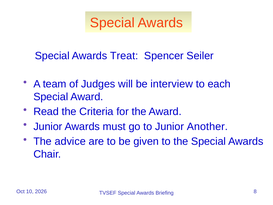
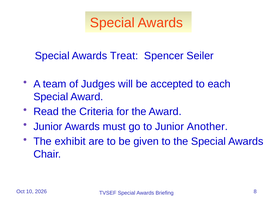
interview: interview -> accepted (172, 84)
advice: advice -> exhibit (70, 141)
